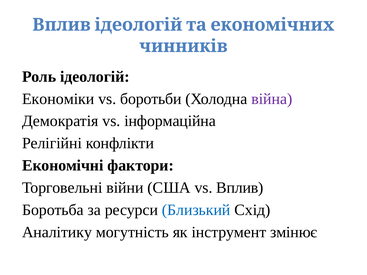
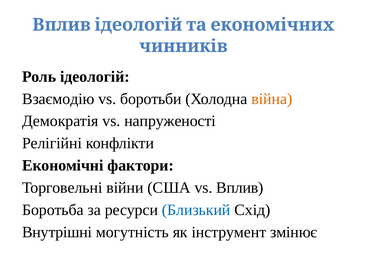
Економіки: Економіки -> Взаємодію (58, 99)
війна colour: purple -> orange (272, 99)
інформаційна: інформаційна -> напруженості (170, 121)
Аналітику: Аналітику -> Внутрішні (57, 232)
